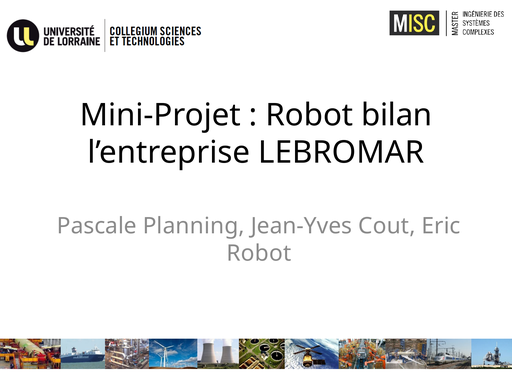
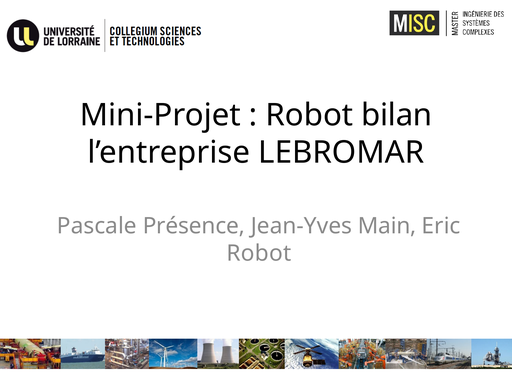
Planning: Planning -> Présence (194, 226)
Cout: Cout -> Main (387, 226)
